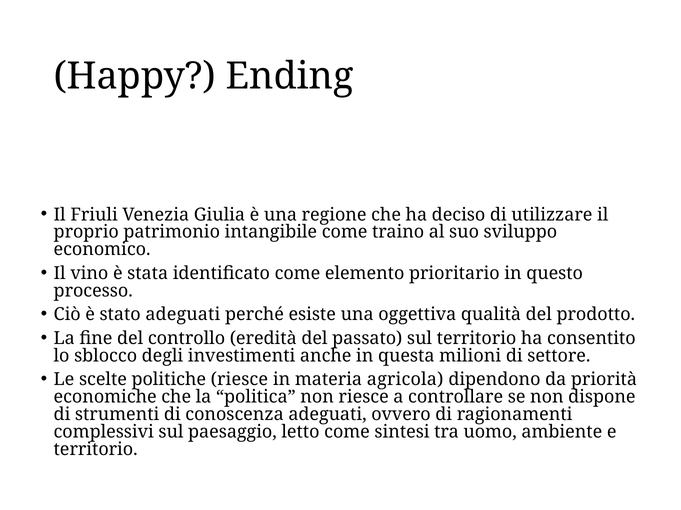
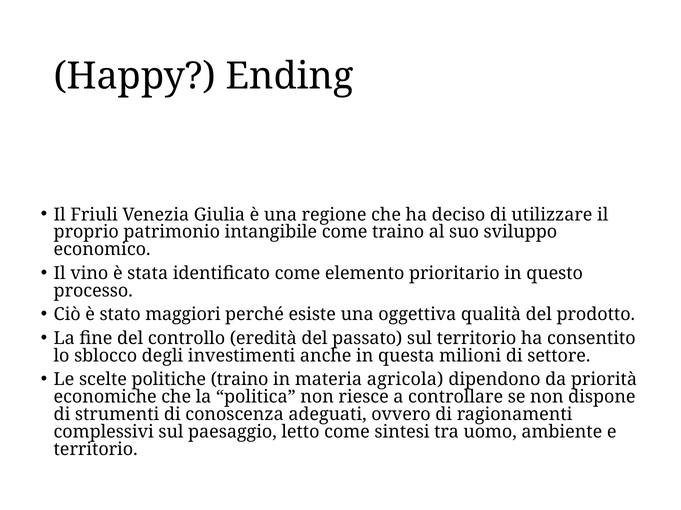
stato adeguati: adeguati -> maggiori (183, 315)
politiche riesce: riesce -> traino (240, 380)
